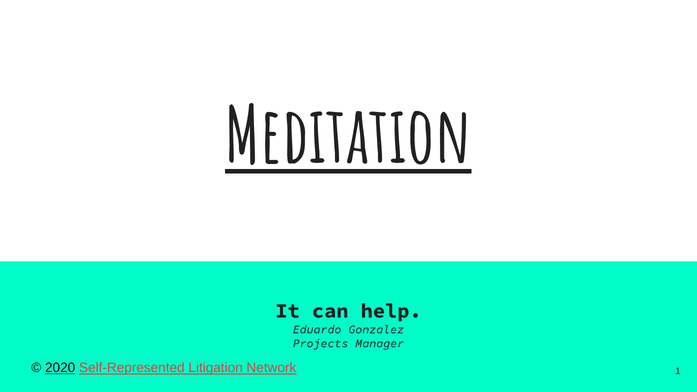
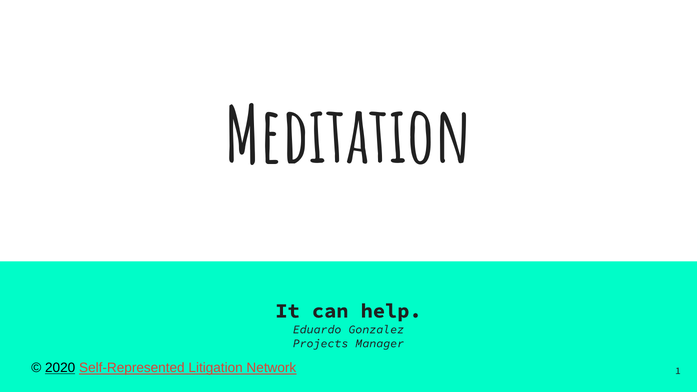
Meditation underline: present -> none (348, 138)
